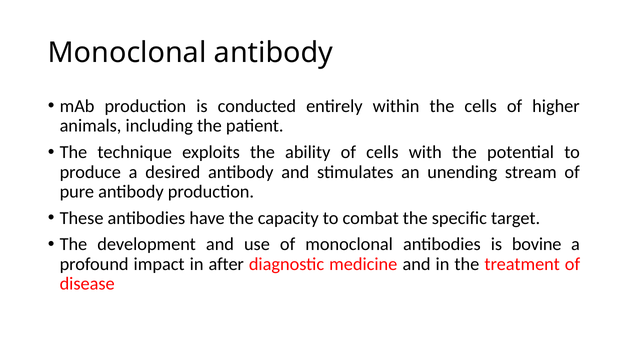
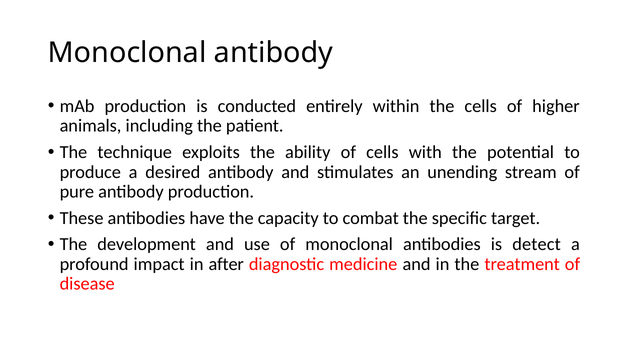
bovine: bovine -> detect (537, 245)
